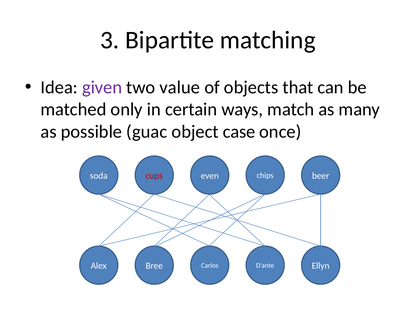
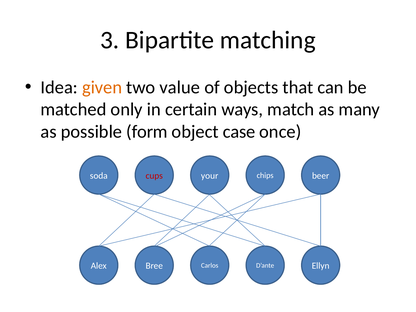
given colour: purple -> orange (102, 87)
guac: guac -> form (147, 132)
even: even -> your (210, 176)
